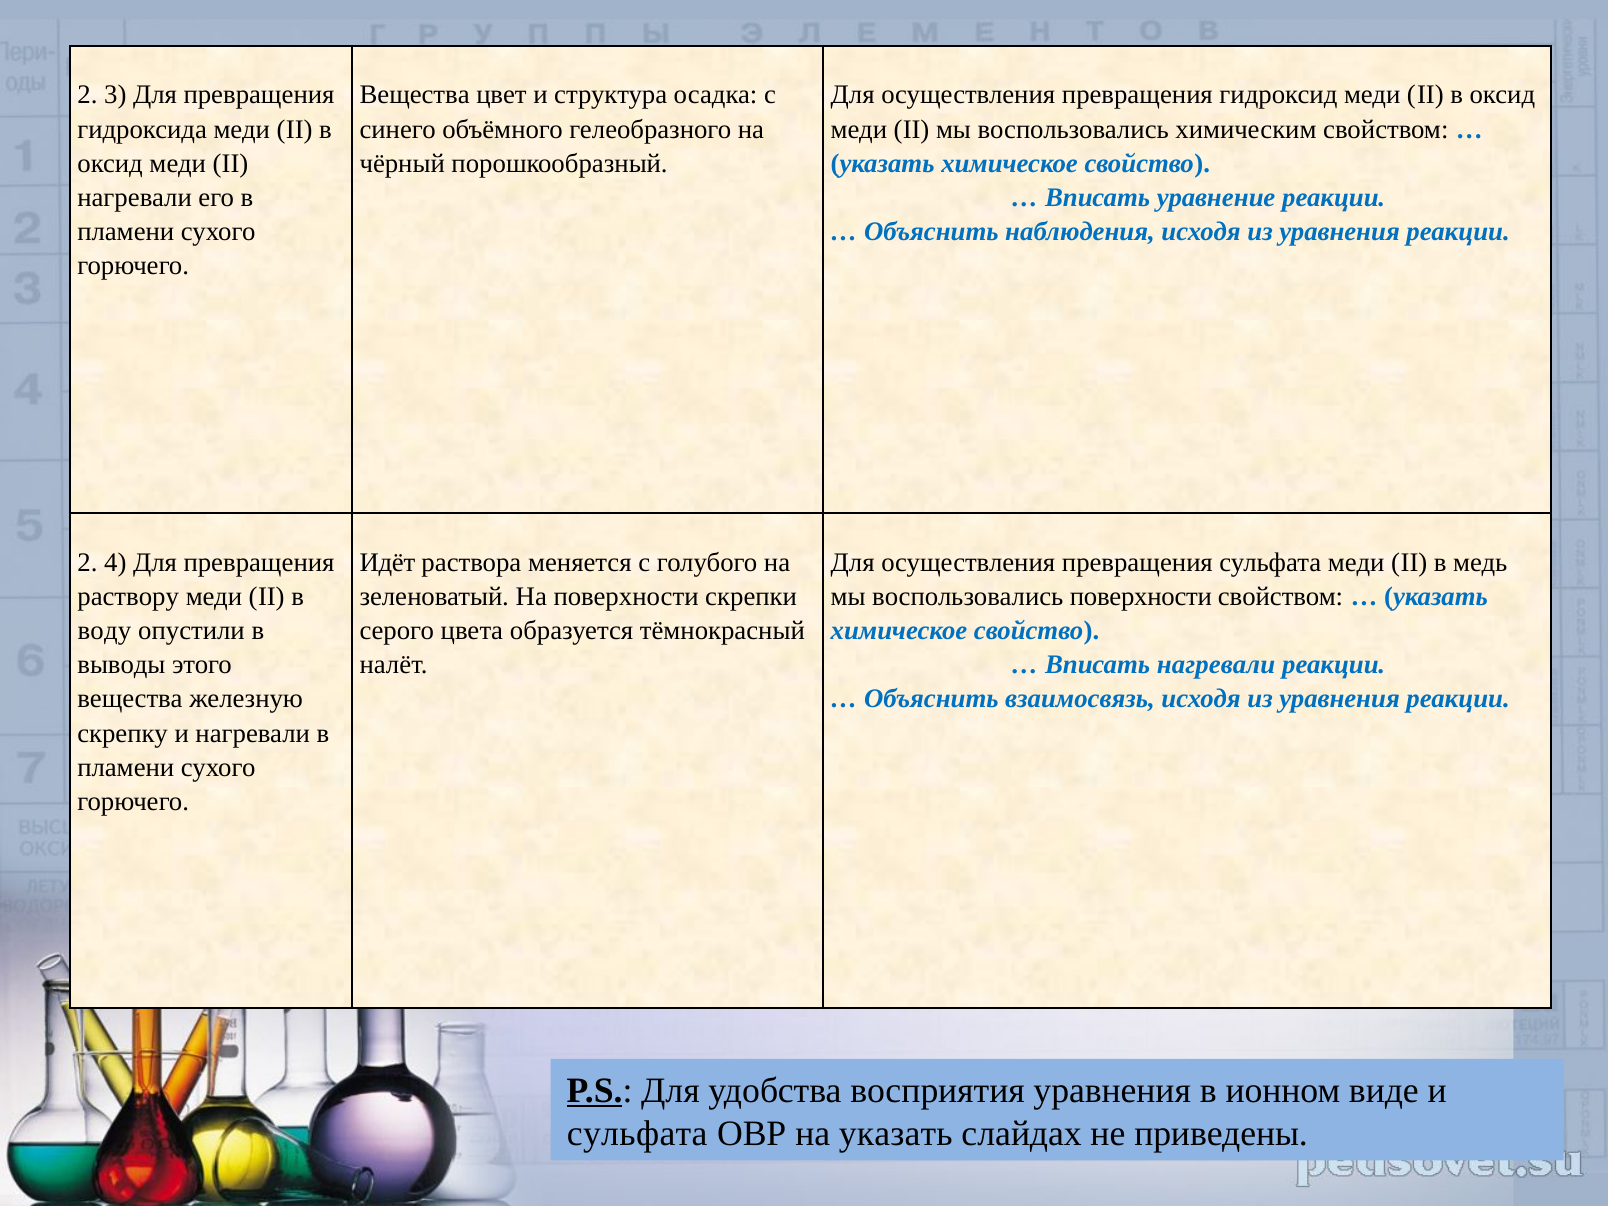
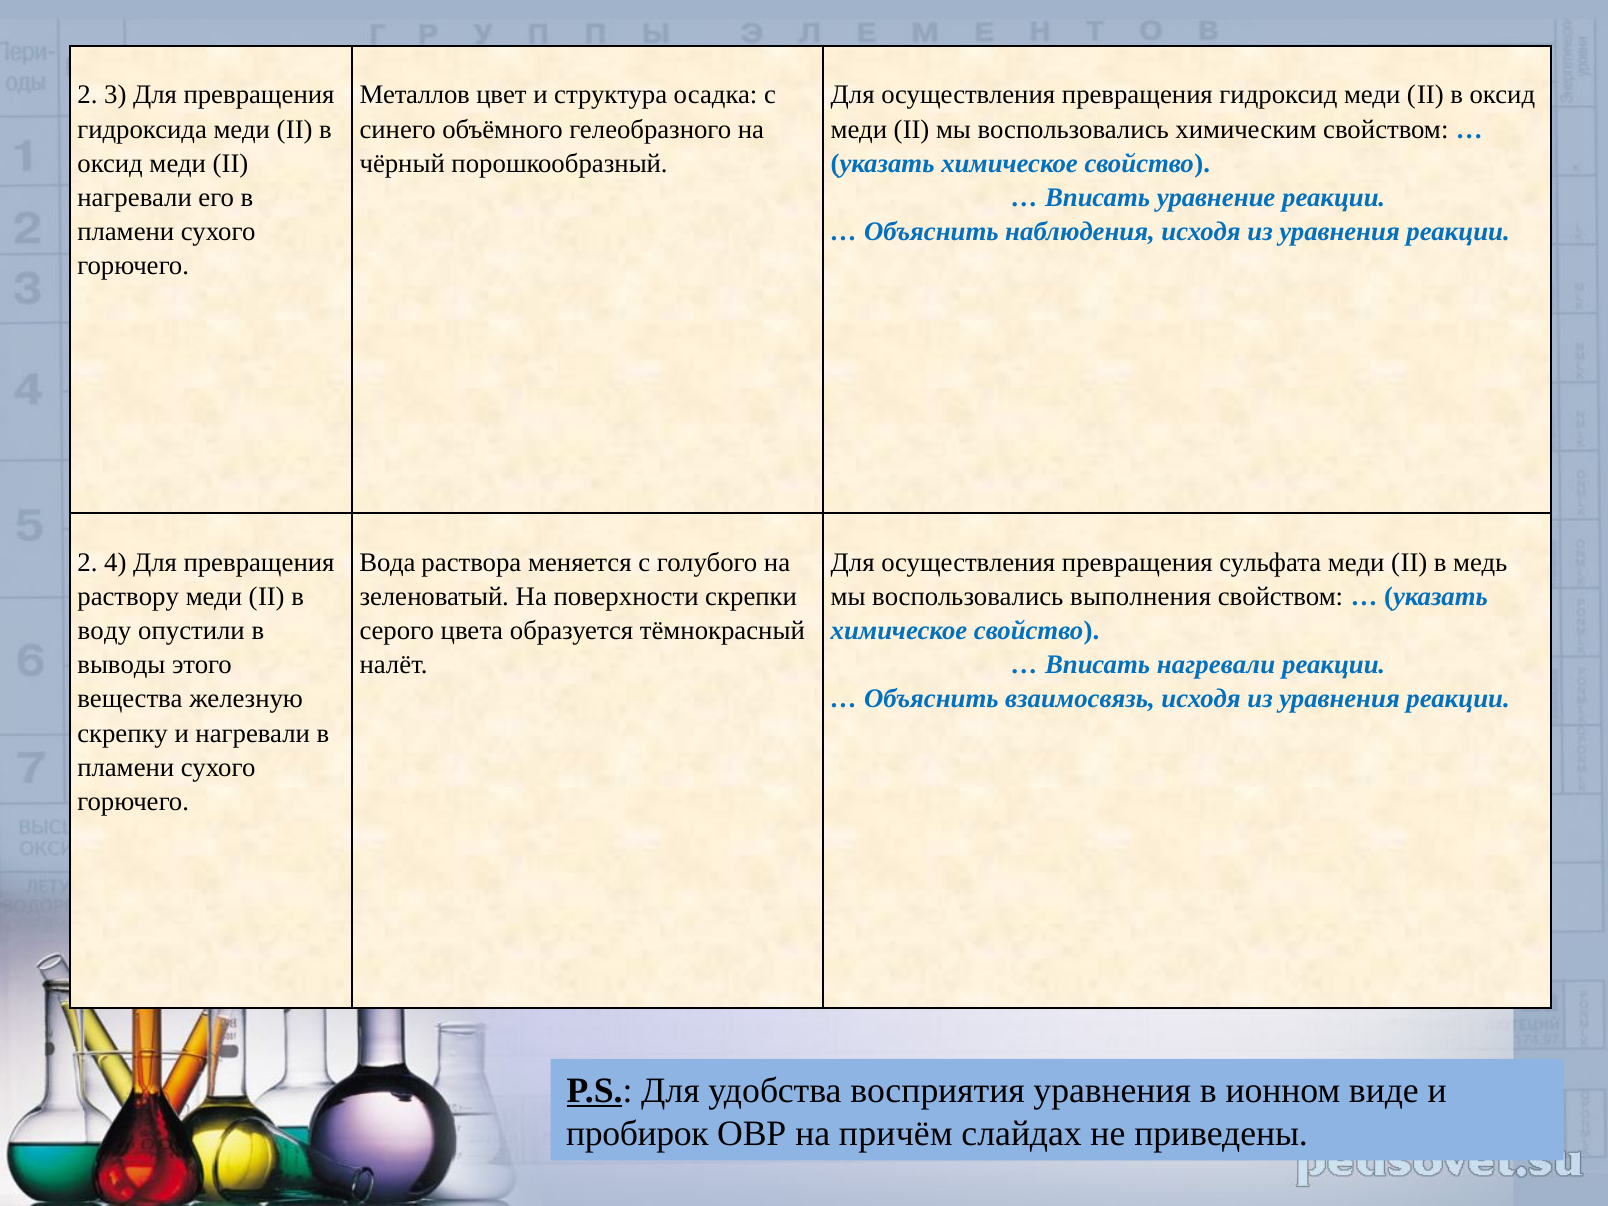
Вещества: Вещества -> Металлов (415, 95)
Идёт: Идёт -> Вода (387, 562)
воспользовались поверхности: поверхности -> выполнения (1141, 597)
сульфата: сульфата -> пробирок (638, 1134)
на указать: указать -> причём (896, 1134)
